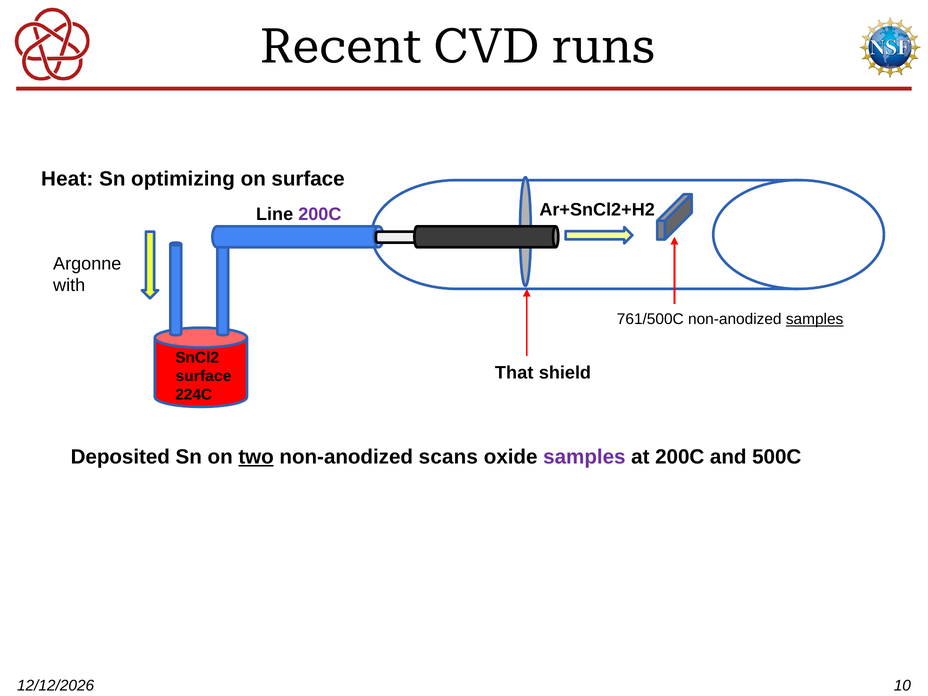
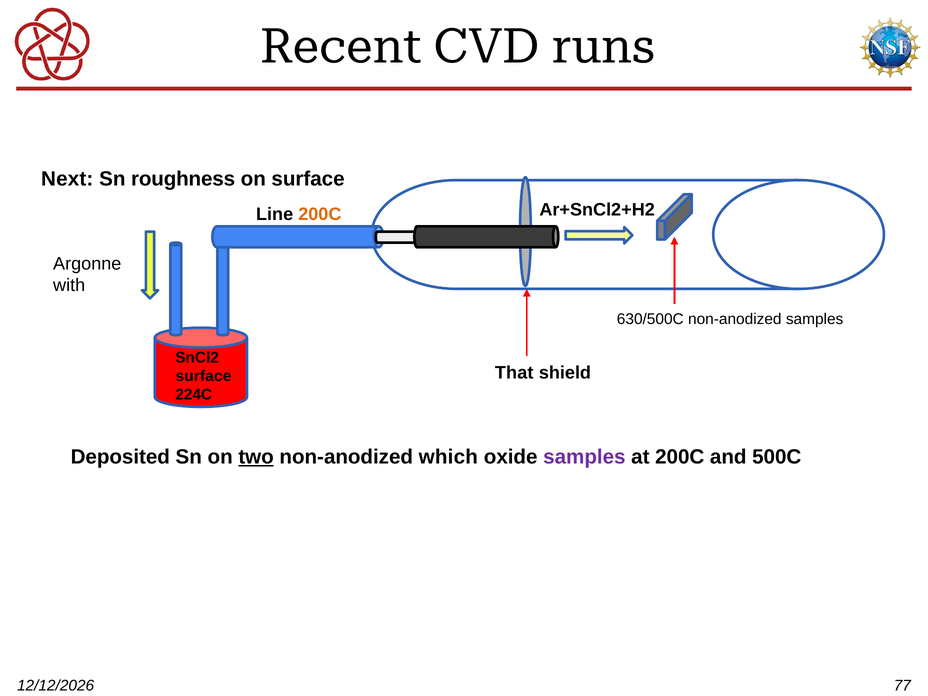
Heat: Heat -> Next (67, 179)
optimizing: optimizing -> roughness (183, 179)
200C colour: purple -> orange (320, 214)
761/500C: 761/500C -> 630/500C (650, 319)
samples underline: present -> none (815, 319)
scans: scans -> which (448, 457)
10: 10 -> 77 (902, 685)
